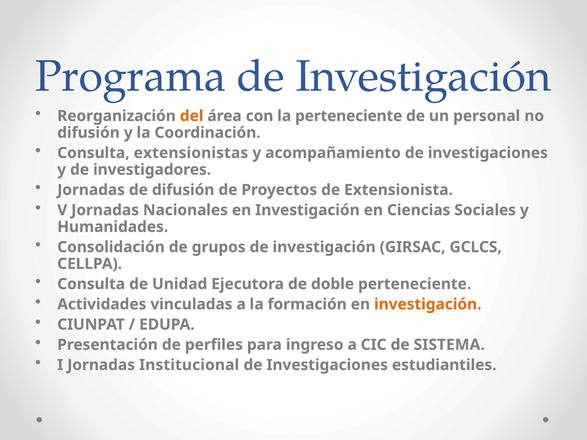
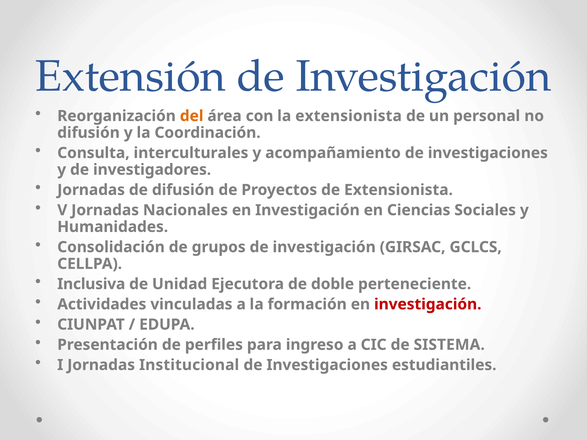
Programa: Programa -> Extensión (131, 76)
la perteneciente: perteneciente -> extensionista (349, 116)
extensionistas: extensionistas -> interculturales (191, 153)
Consulta: Consulta -> Inclusiva (91, 284)
investigación colour: orange -> red (428, 304)
